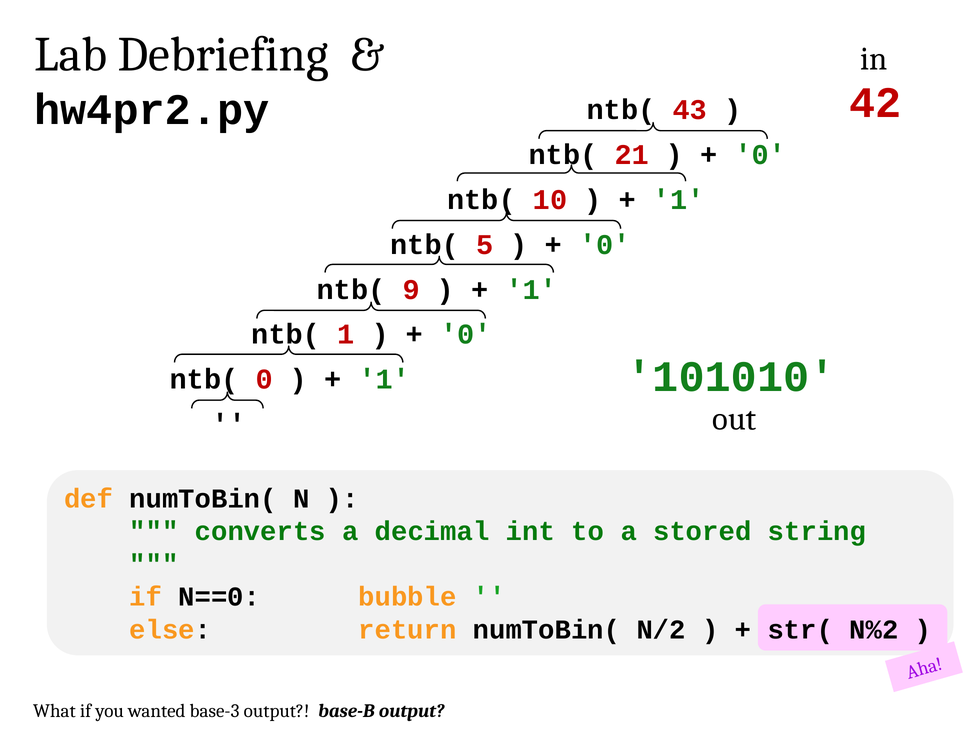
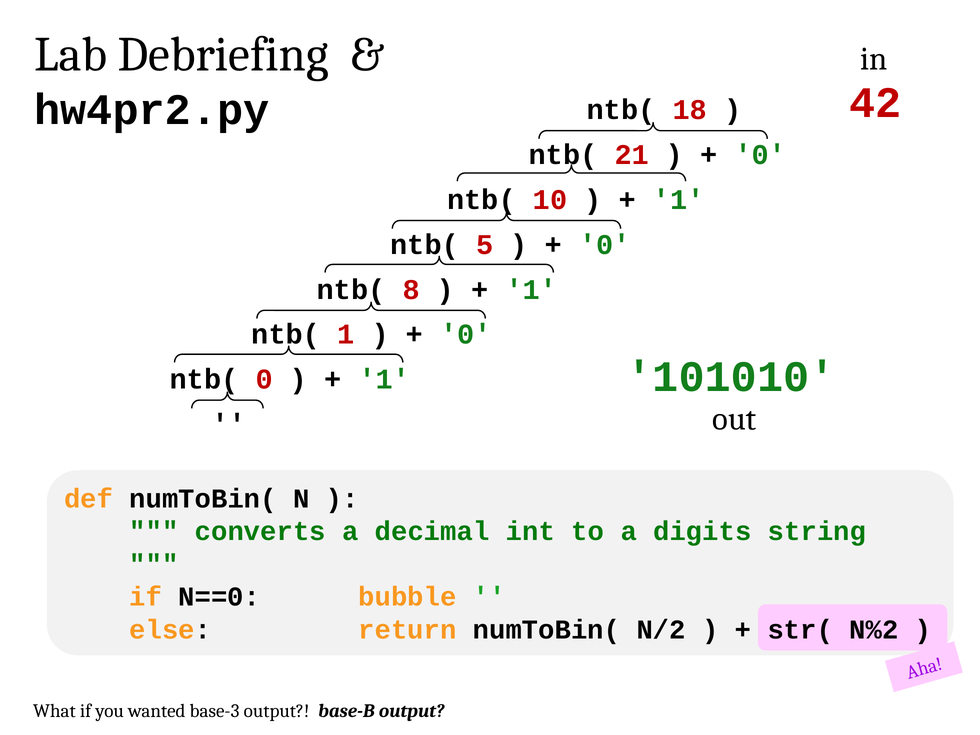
43: 43 -> 18 (690, 110)
9: 9 -> 8 (411, 290)
stored: stored -> digits (702, 531)
